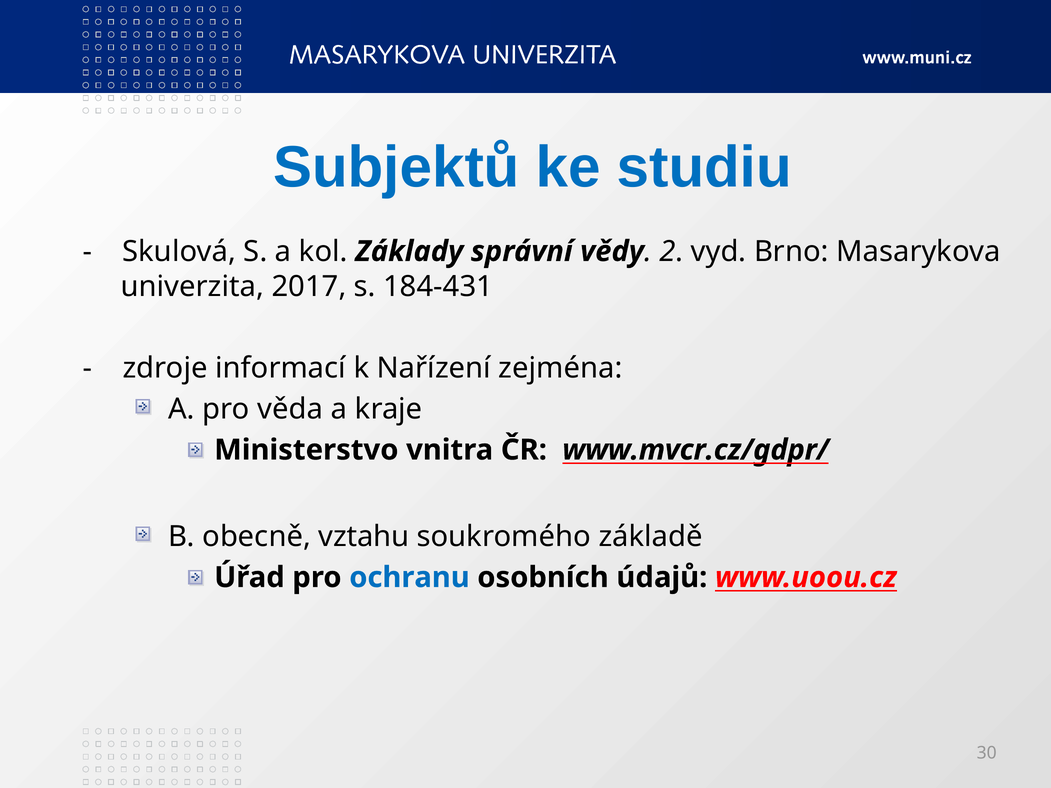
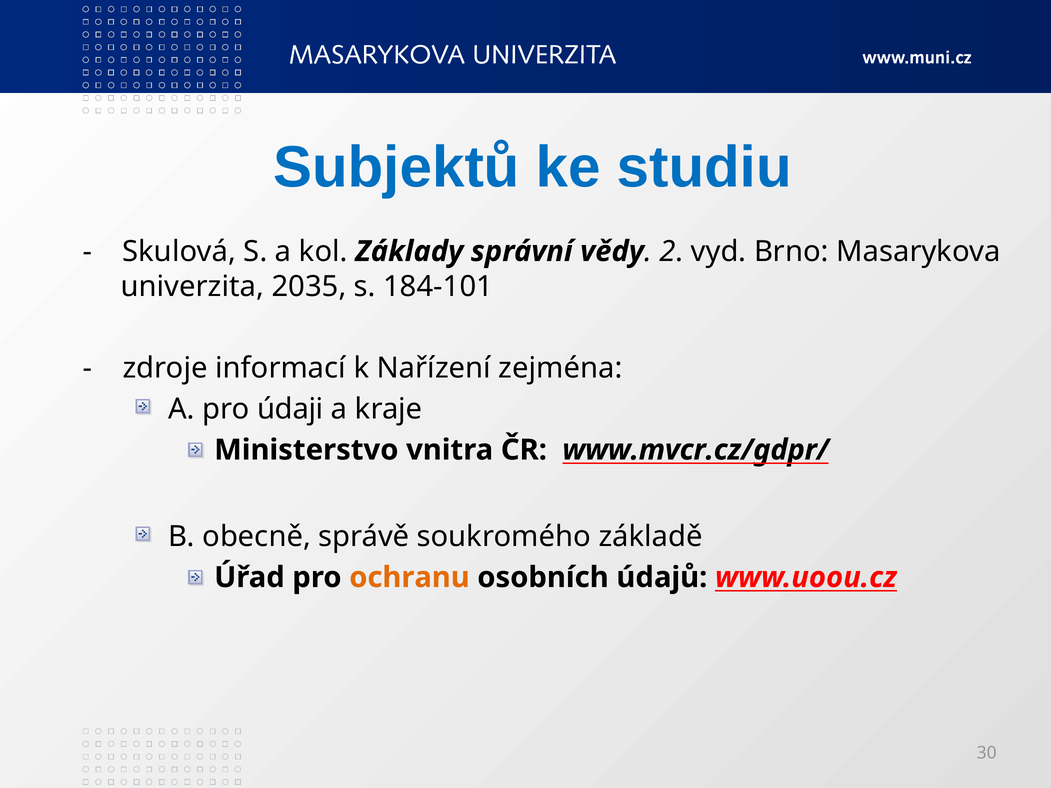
2017: 2017 -> 2035 (309, 287)
184-431: 184-431 -> 184-101 (438, 287)
věda: věda -> údaji (290, 409)
vztahu: vztahu -> správě (364, 537)
ochranu colour: blue -> orange (409, 578)
